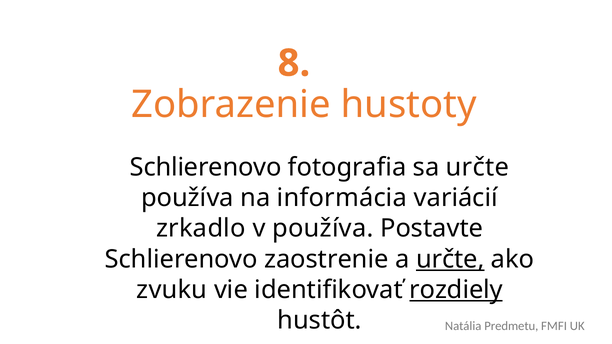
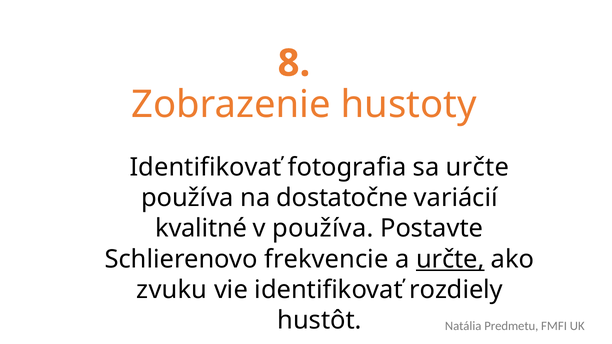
Schlierenovo: Schlierenovo -> Identifikovať (206, 168)
informácia: informácia -> dostatočne (342, 198)
zrkadlo: zrkadlo -> kvalitné (201, 229)
zaostrenie: zaostrenie -> frekvencie (326, 259)
rozdiely underline: present -> none (456, 290)
